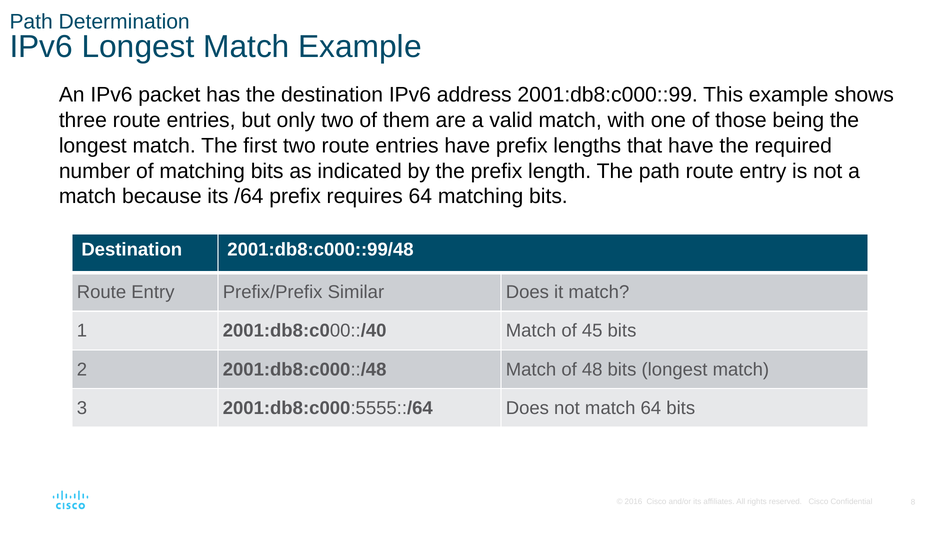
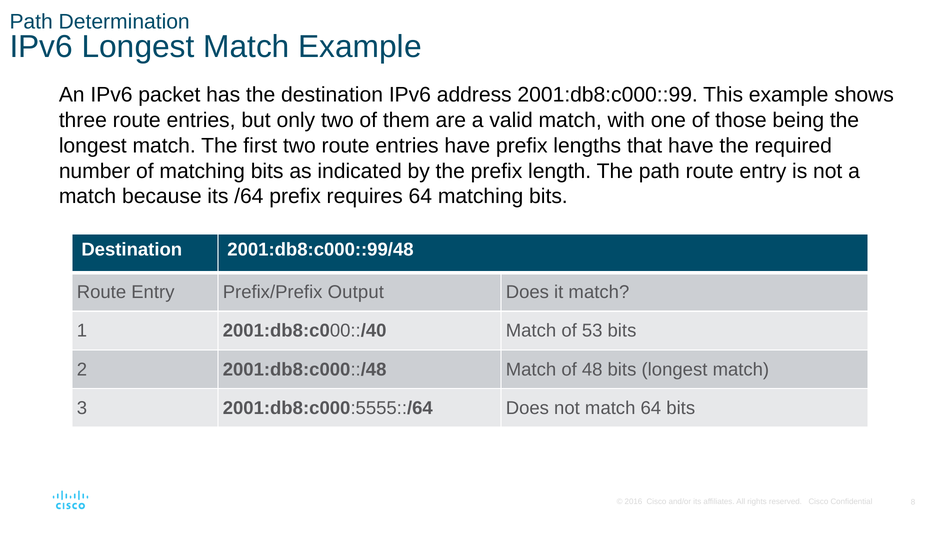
Similar: Similar -> Output (356, 292)
45: 45 -> 53 (592, 331)
